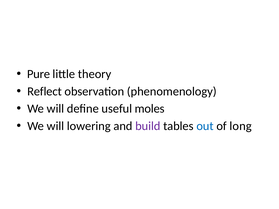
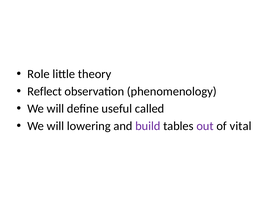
Pure: Pure -> Role (38, 74)
moles: moles -> called (150, 109)
out colour: blue -> purple (205, 126)
long: long -> vital (241, 126)
